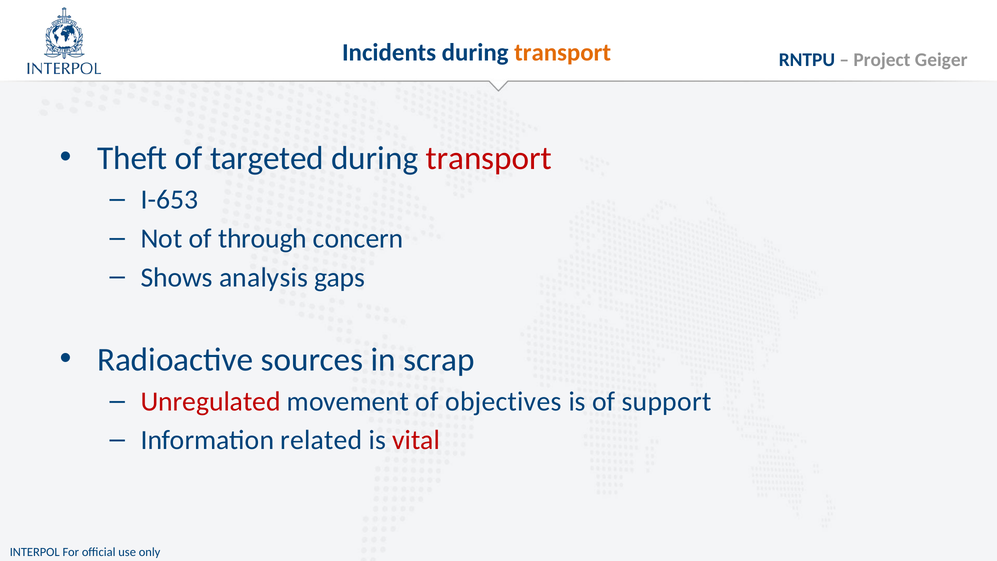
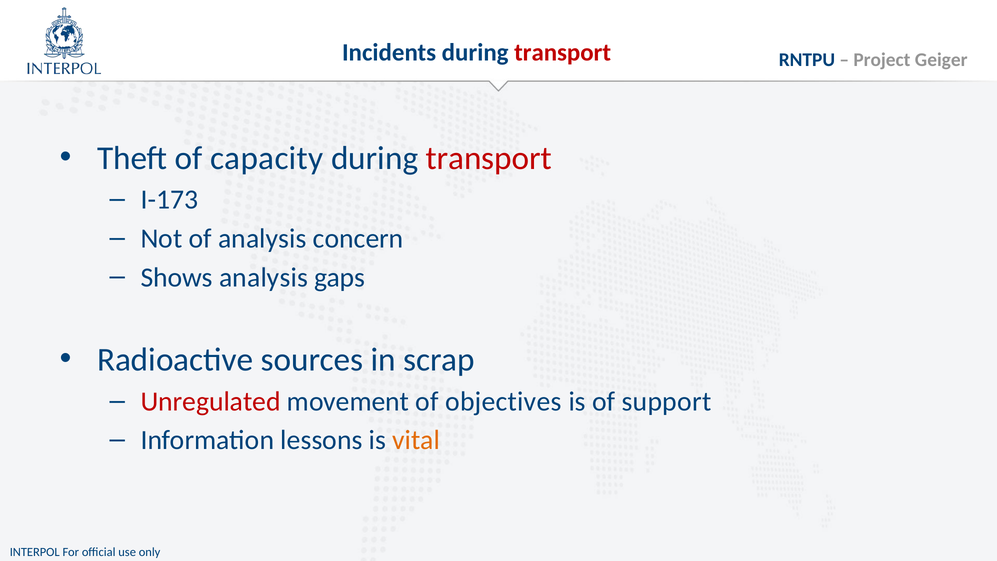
transport colour: orange -> red (563, 53)
targeted: targeted -> capacity (267, 158)
I-653: I-653 -> I-173 (169, 200)
of through: through -> analysis (262, 239)
related: related -> lessons (321, 440)
vital colour: red -> orange (416, 440)
